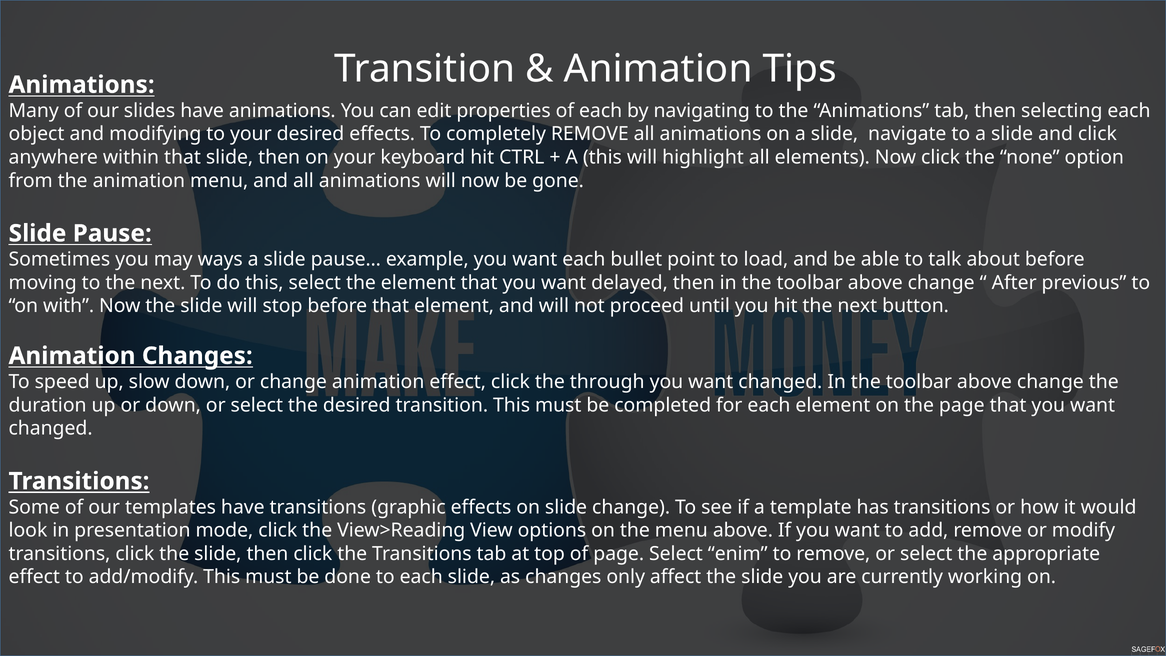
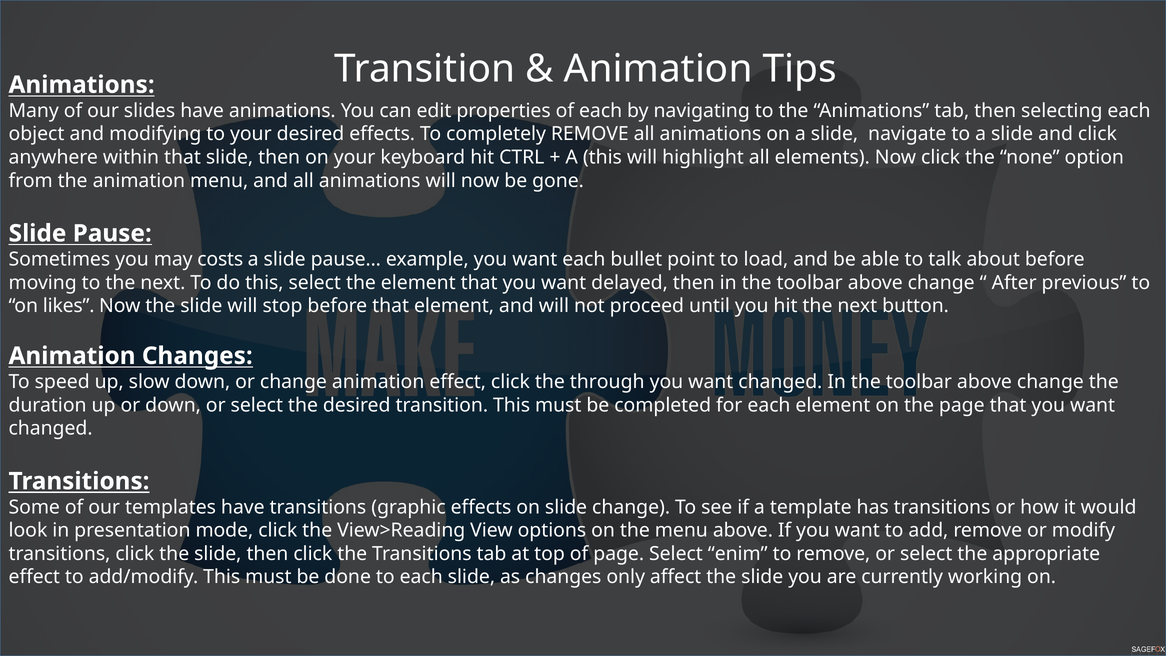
ways: ways -> costs (220, 259)
with: with -> likes (69, 306)
